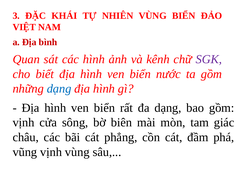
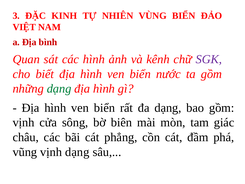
KHÁI: KHÁI -> KINH (64, 16)
dạng colour: blue -> green (59, 89)
vịnh vùng: vùng -> dạng (77, 152)
